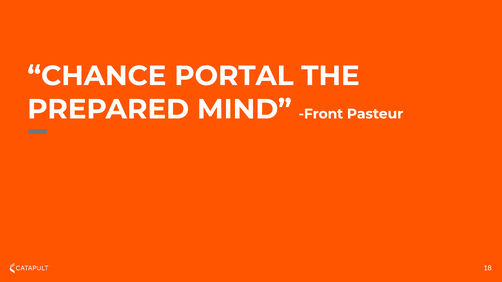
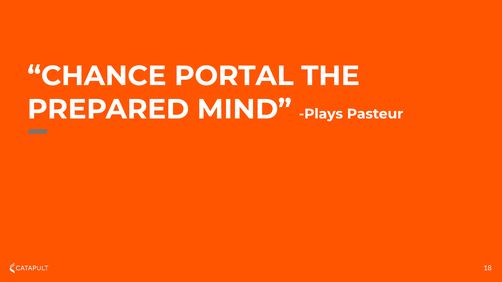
Front: Front -> Plays (321, 114)
